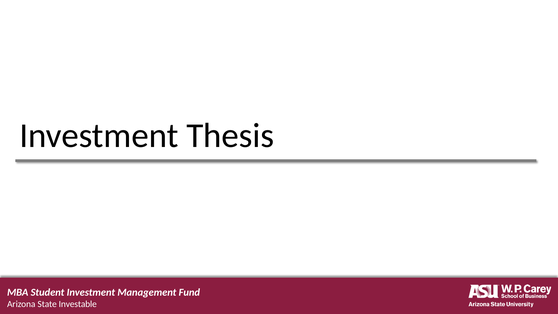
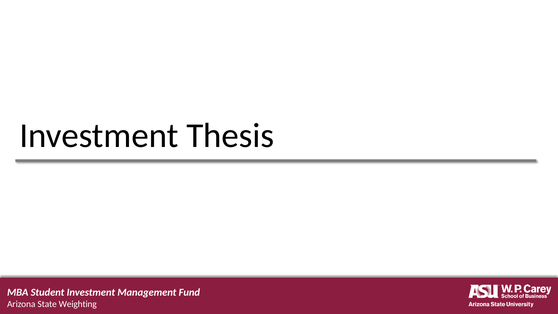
Investable: Investable -> Weighting (78, 304)
